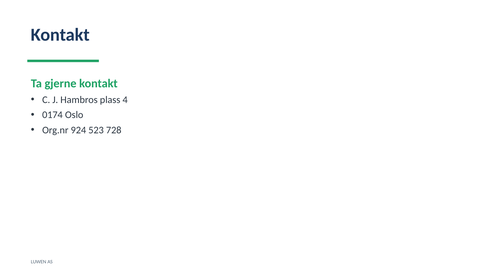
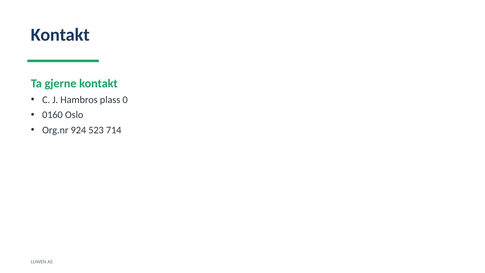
4: 4 -> 0 (125, 100)
0174: 0174 -> 0160 (52, 115)
728: 728 -> 714 (114, 130)
